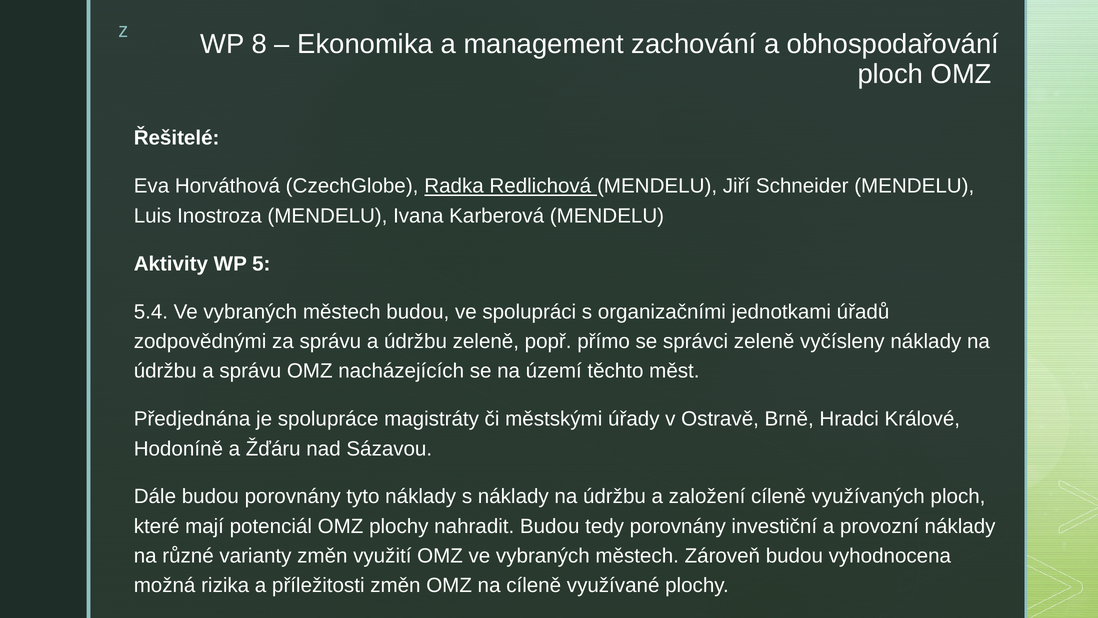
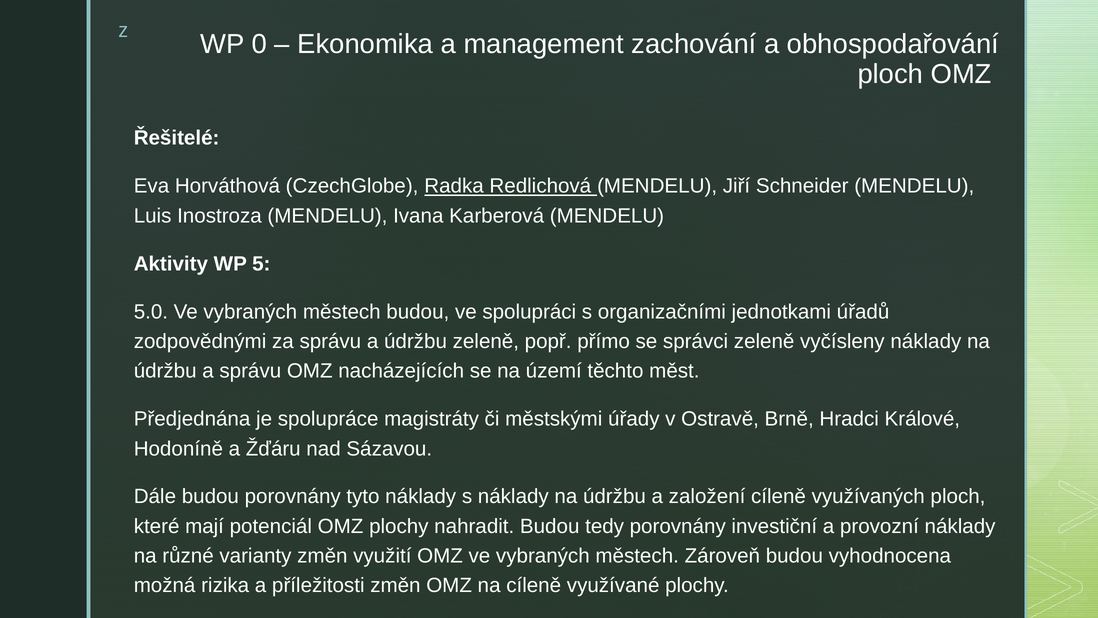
8: 8 -> 0 (259, 44)
5.4: 5.4 -> 5.0 (151, 312)
